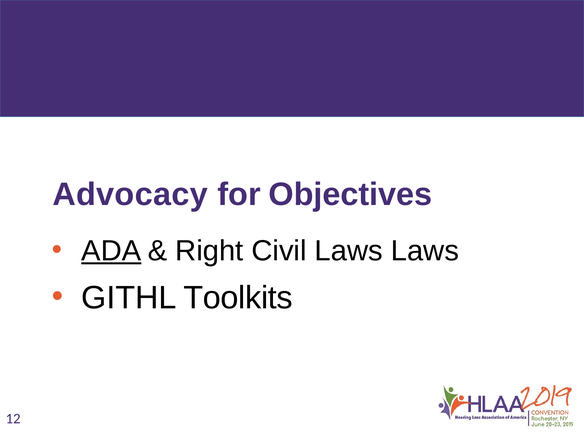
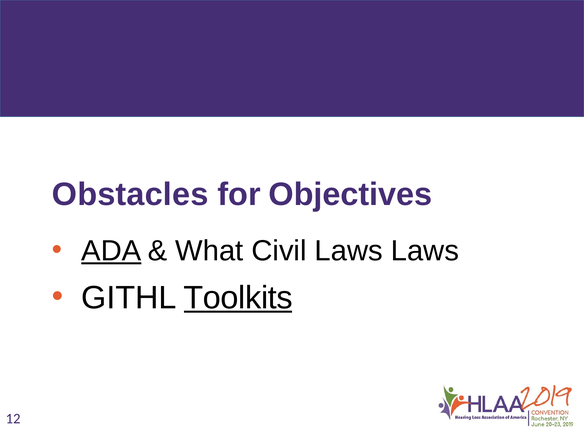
Advocacy: Advocacy -> Obstacles (130, 195)
Right: Right -> What (209, 251)
Toolkits underline: none -> present (238, 298)
